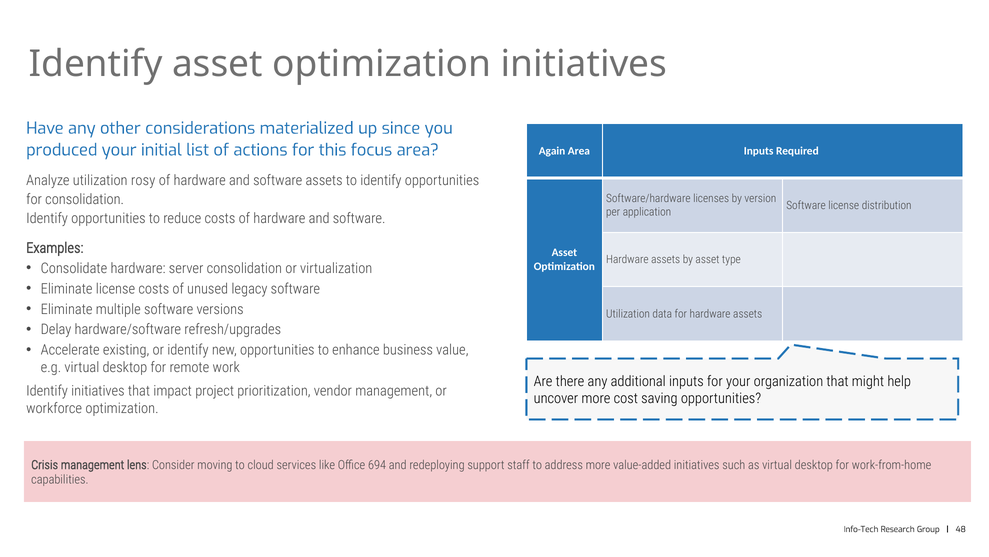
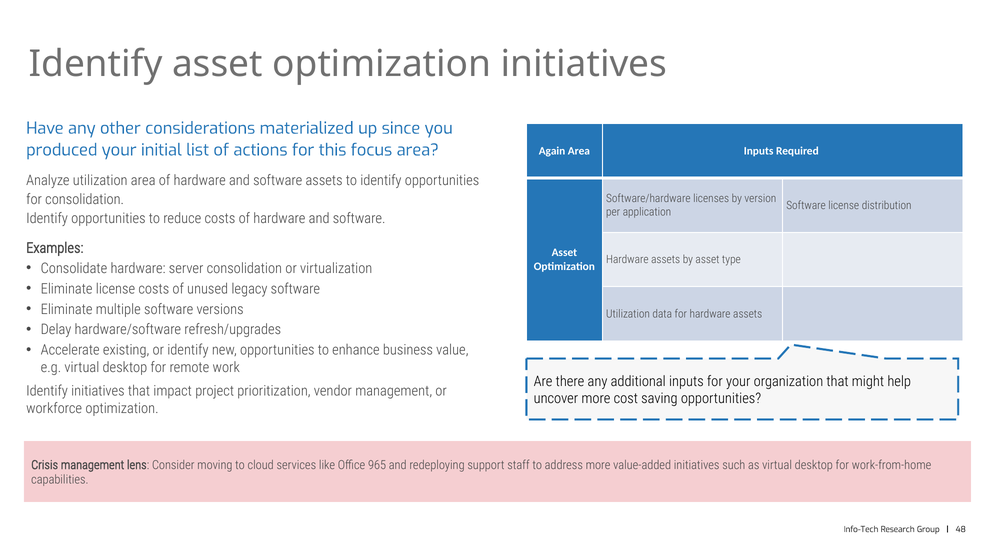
utilization rosy: rosy -> area (143, 180)
694: 694 -> 965 (377, 464)
